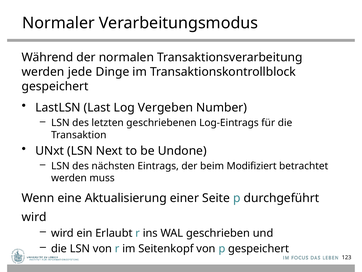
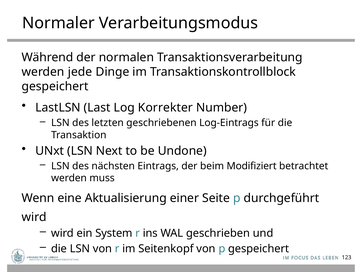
Vergeben: Vergeben -> Korrekter (165, 107)
Erlaubt: Erlaubt -> System (114, 233)
